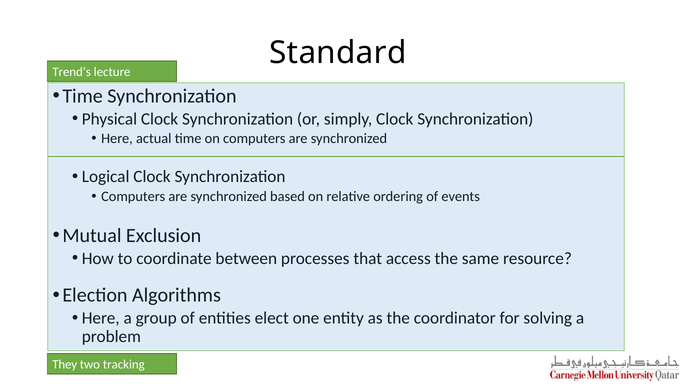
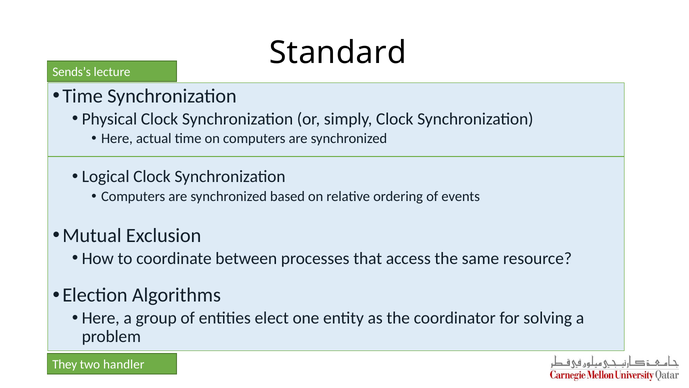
Trend’s: Trend’s -> Sends’s (72, 72)
tracking: tracking -> handler (124, 364)
